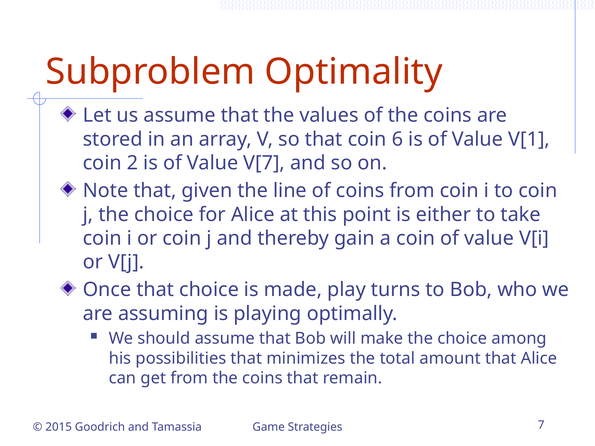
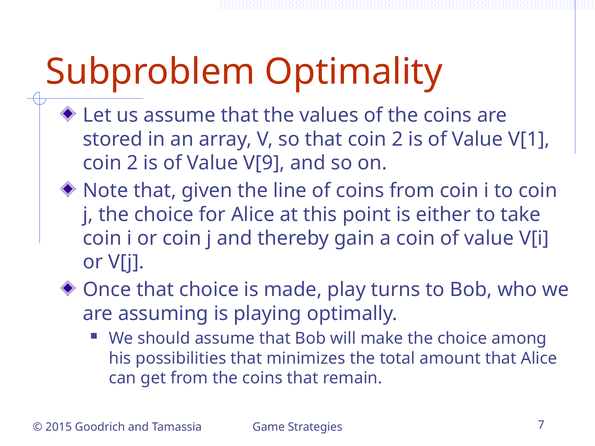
that coin 6: 6 -> 2 (397, 139)
V[7: V[7 -> V[9 (264, 163)
